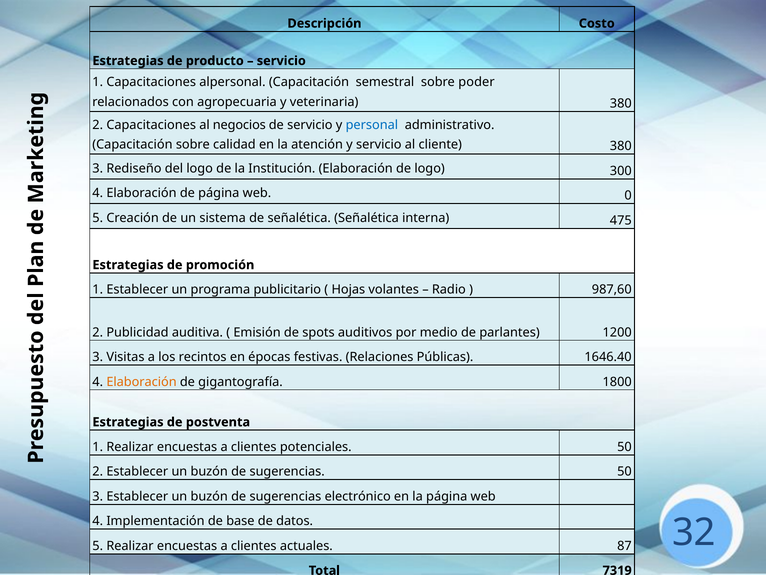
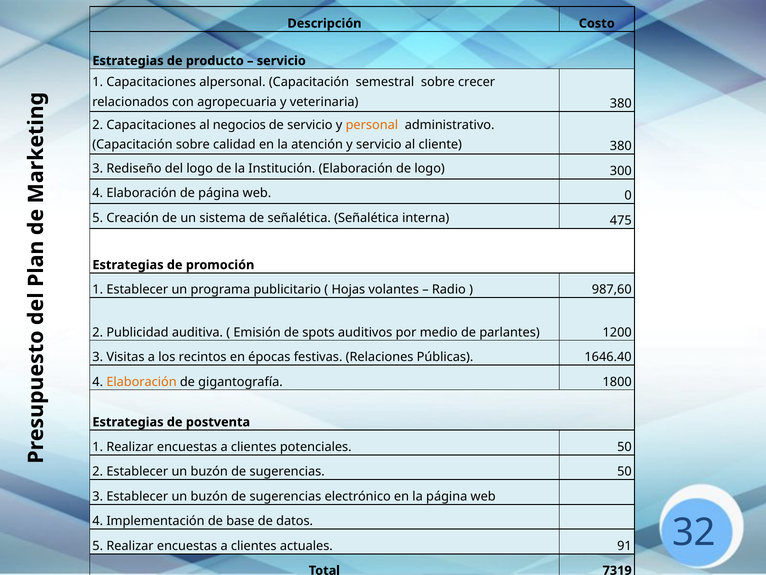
poder: poder -> crecer (477, 82)
personal colour: blue -> orange (372, 125)
87: 87 -> 91 (624, 545)
